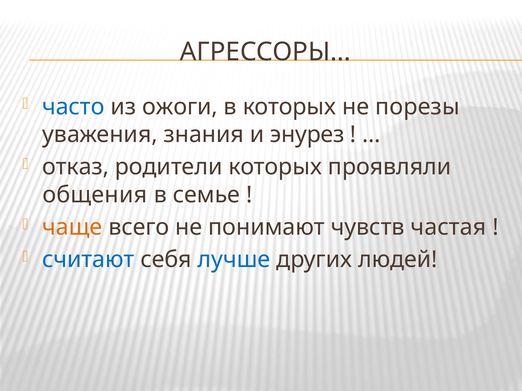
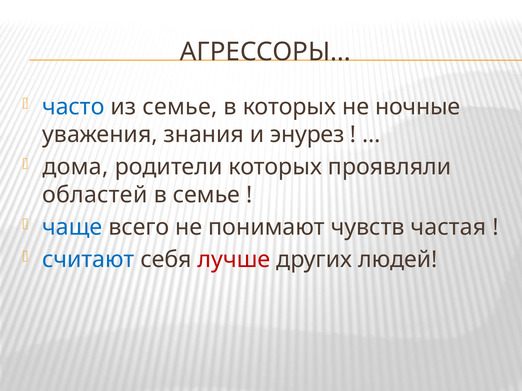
из ожоги: ожоги -> семье (180, 107)
порезы: порезы -> ночные (418, 107)
отказ: отказ -> дома (75, 167)
общения: общения -> областей (95, 195)
чаще colour: orange -> blue (72, 228)
лучше colour: blue -> red (234, 260)
